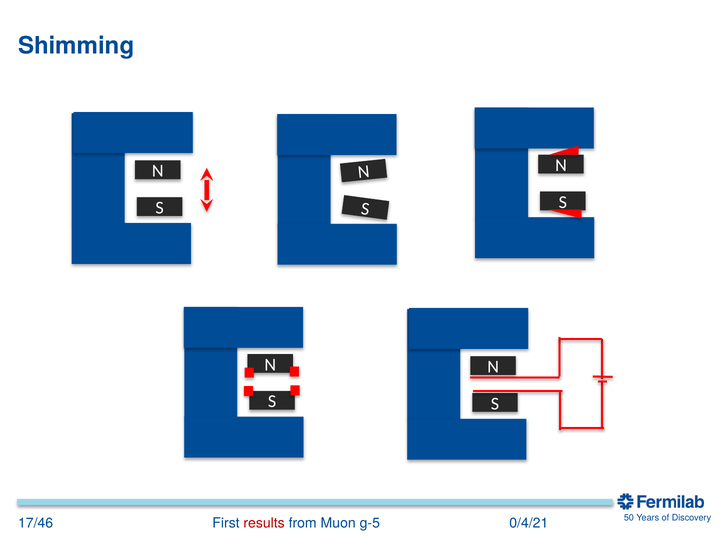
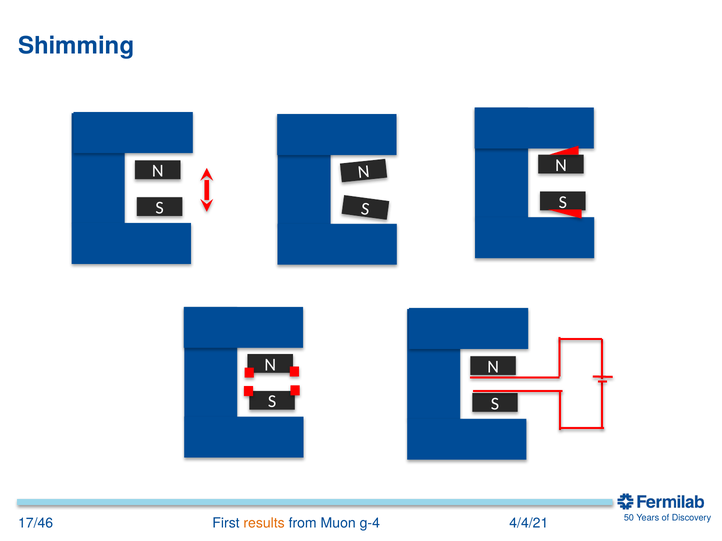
results colour: red -> orange (264, 524)
g-5: g-5 -> g-4 (370, 524)
0/4/21: 0/4/21 -> 4/4/21 (529, 524)
